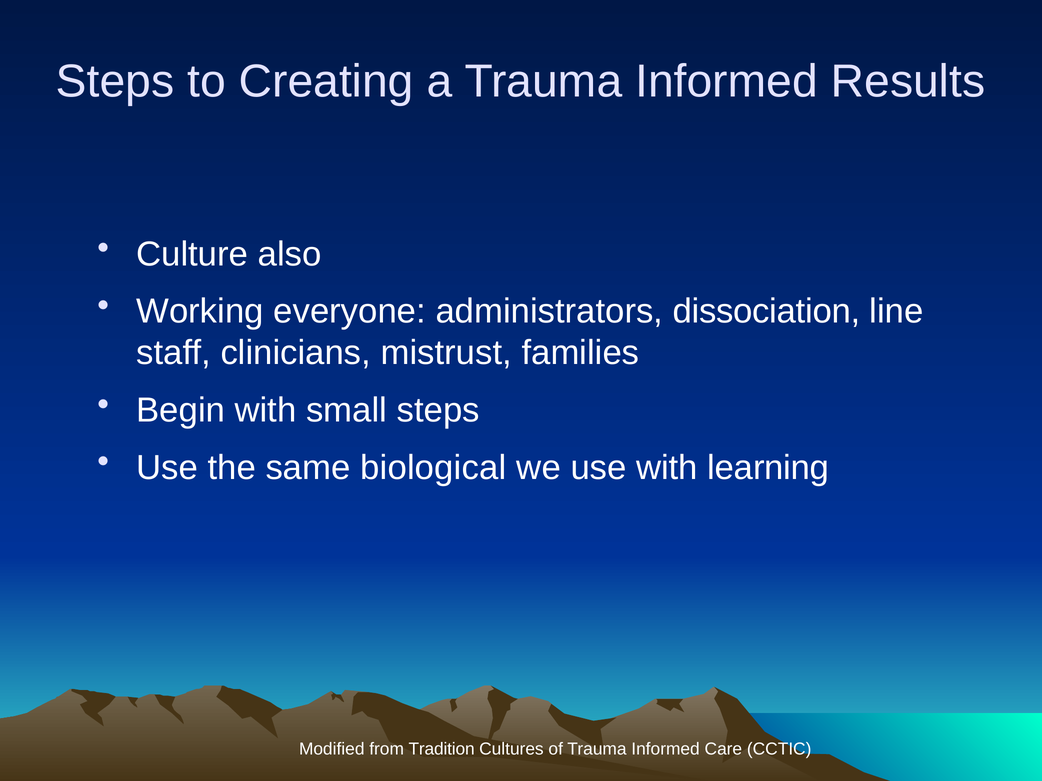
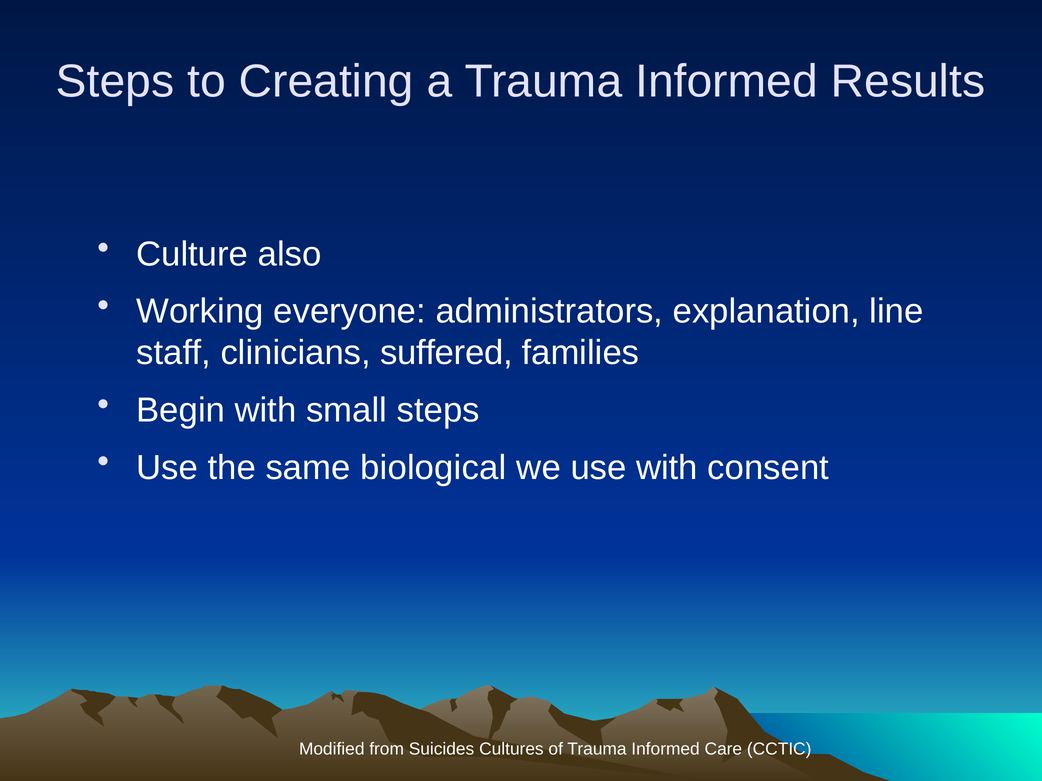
dissociation: dissociation -> explanation (766, 312)
mistrust: mistrust -> suffered (446, 353)
learning: learning -> consent (768, 468)
Tradition: Tradition -> Suicides (442, 750)
